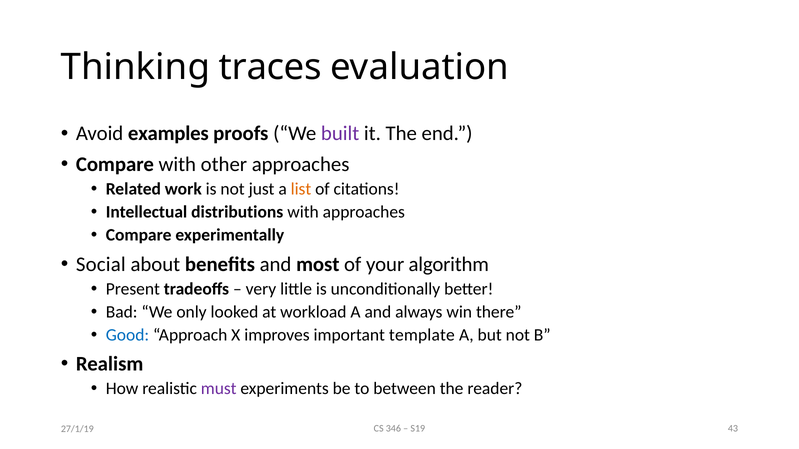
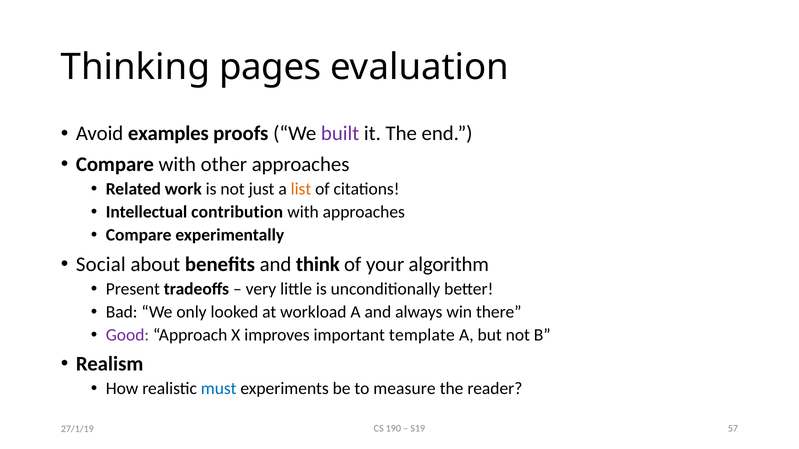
traces: traces -> pages (270, 67)
distributions: distributions -> contribution (237, 212)
most: most -> think (318, 264)
Good colour: blue -> purple (127, 335)
must colour: purple -> blue (219, 389)
between: between -> measure (404, 389)
346: 346 -> 190 (393, 429)
43: 43 -> 57 (733, 429)
